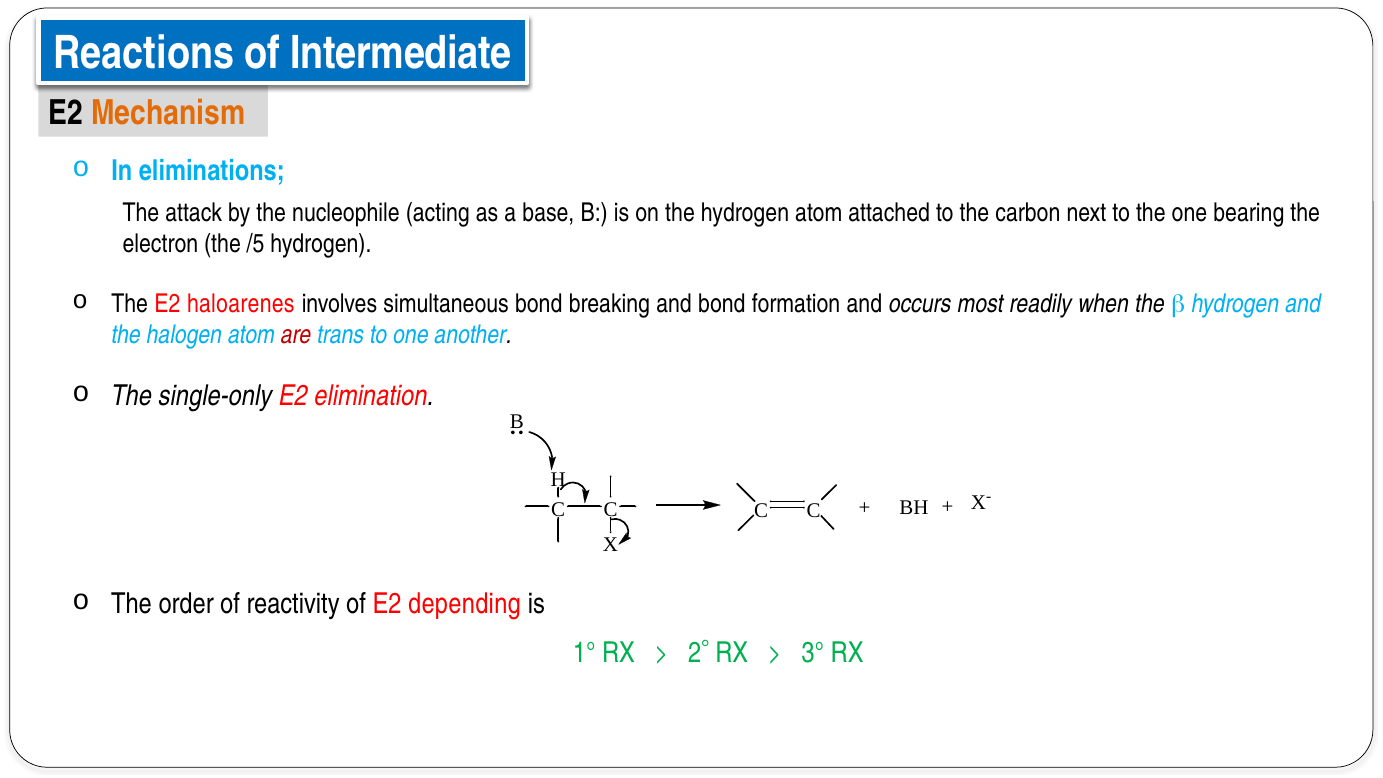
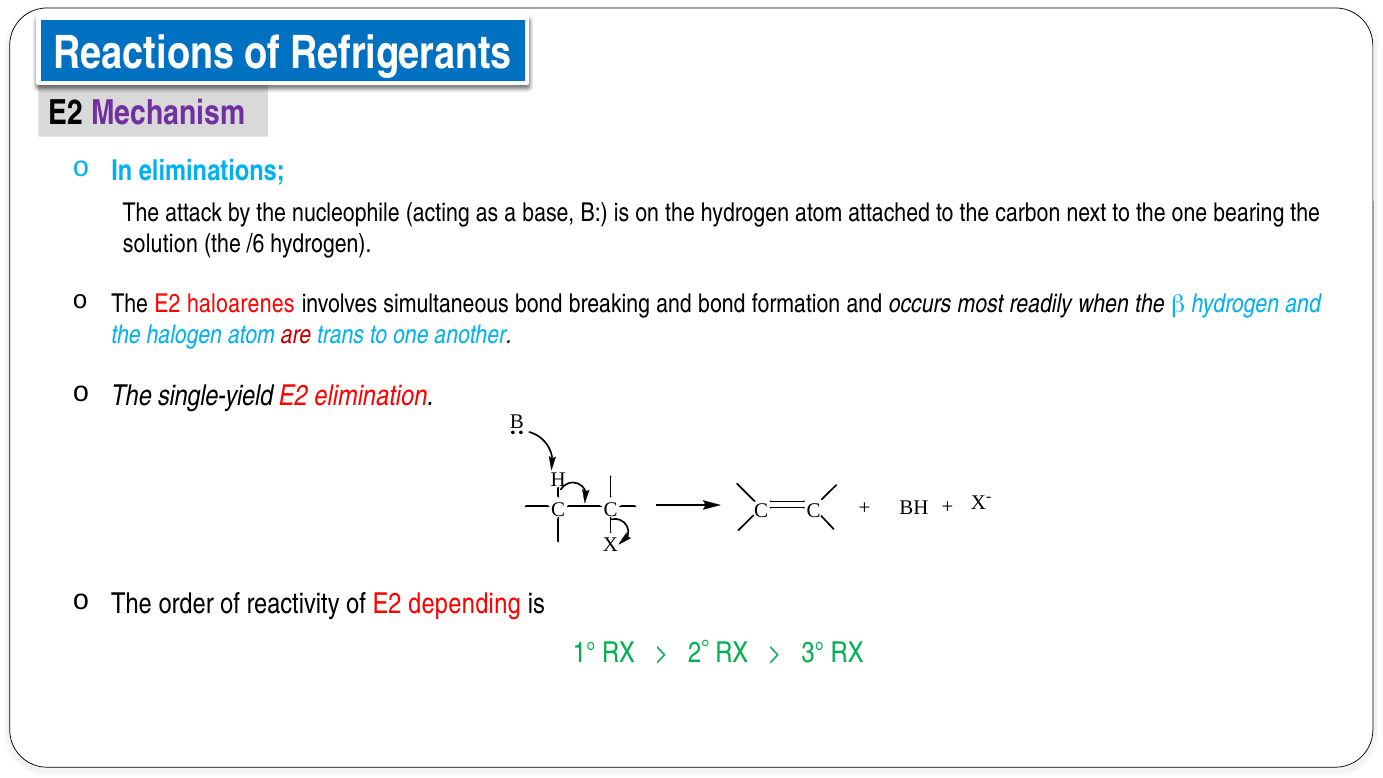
Intermediate: Intermediate -> Refrigerants (401, 54)
Mechanism colour: orange -> purple (168, 113)
electron: electron -> solution (160, 244)
/5: /5 -> /6 (256, 244)
single-only: single-only -> single-yield (216, 396)
